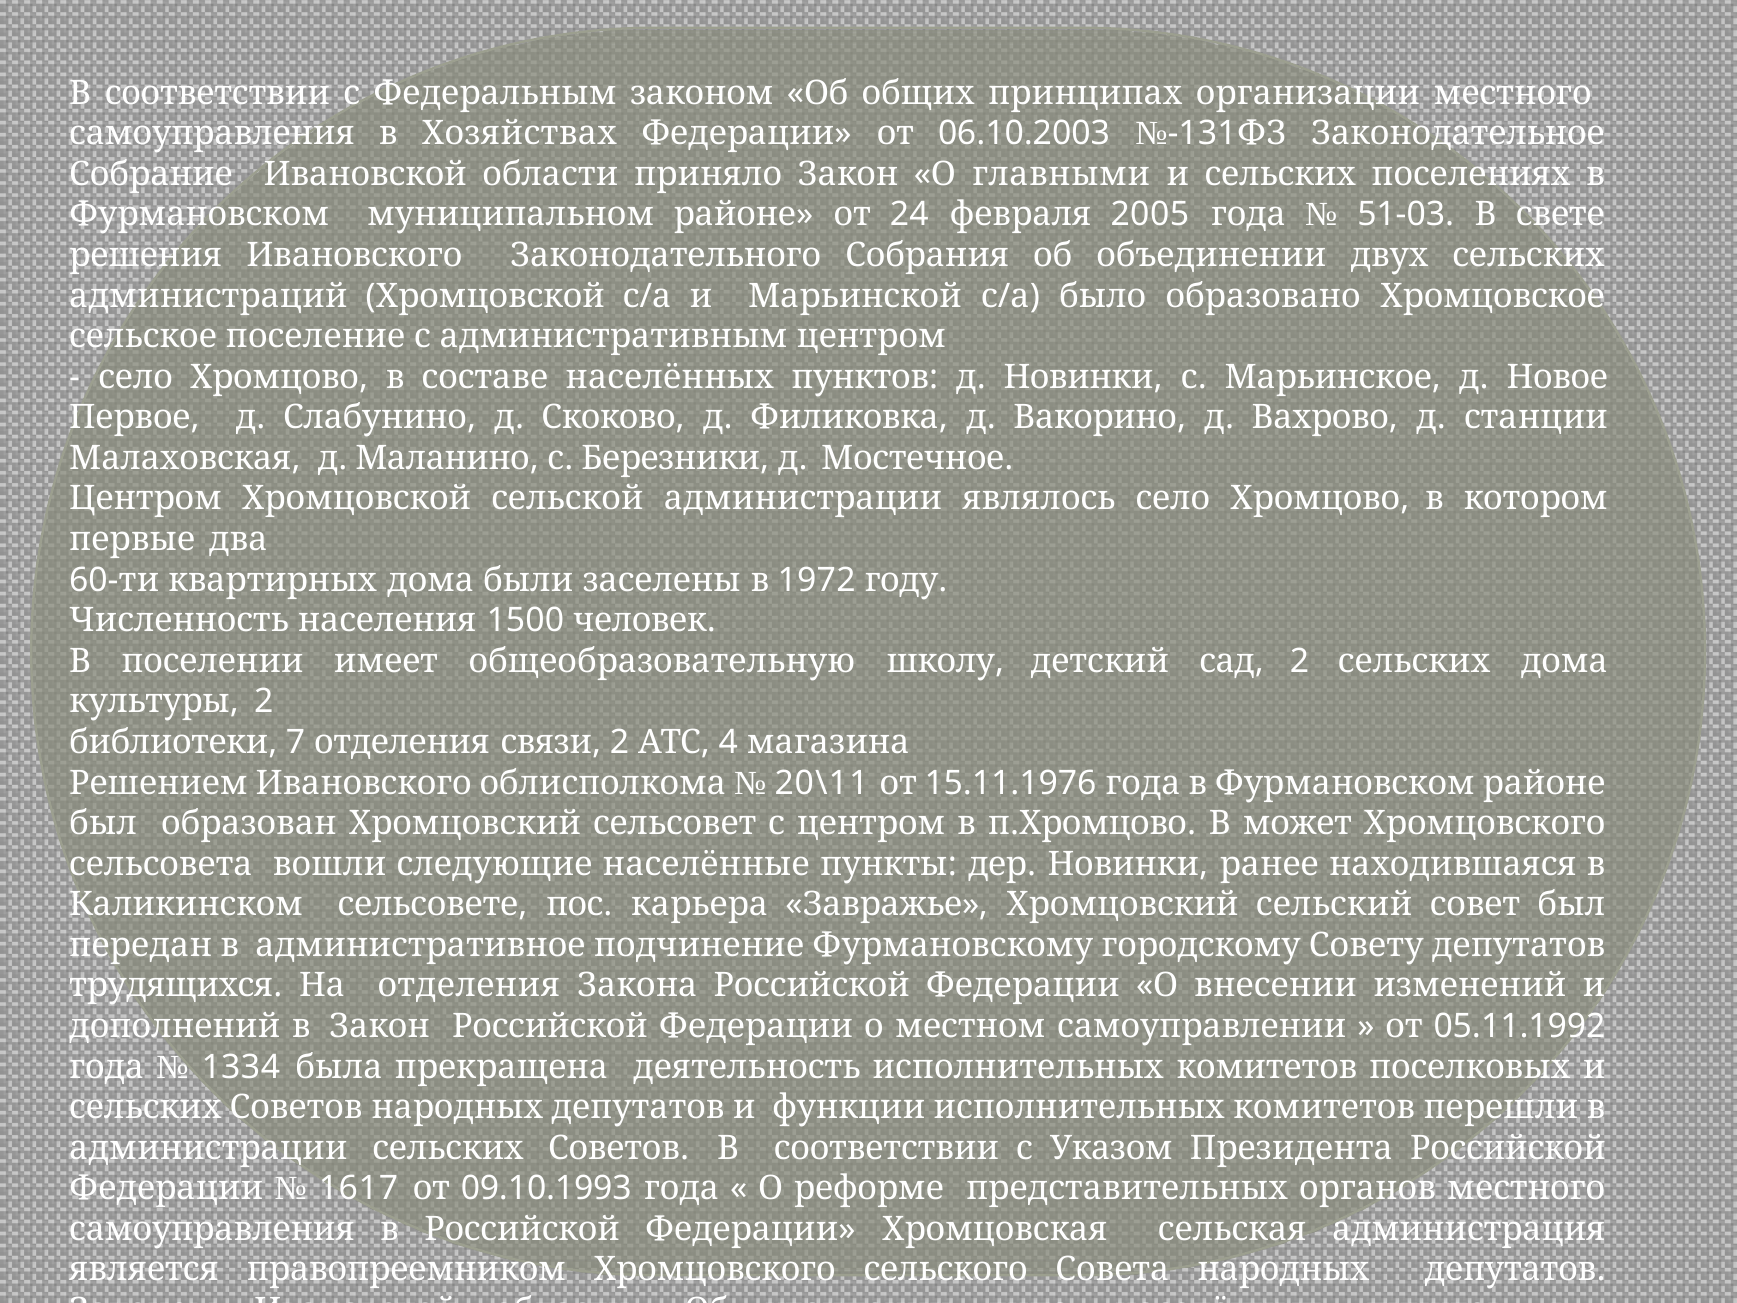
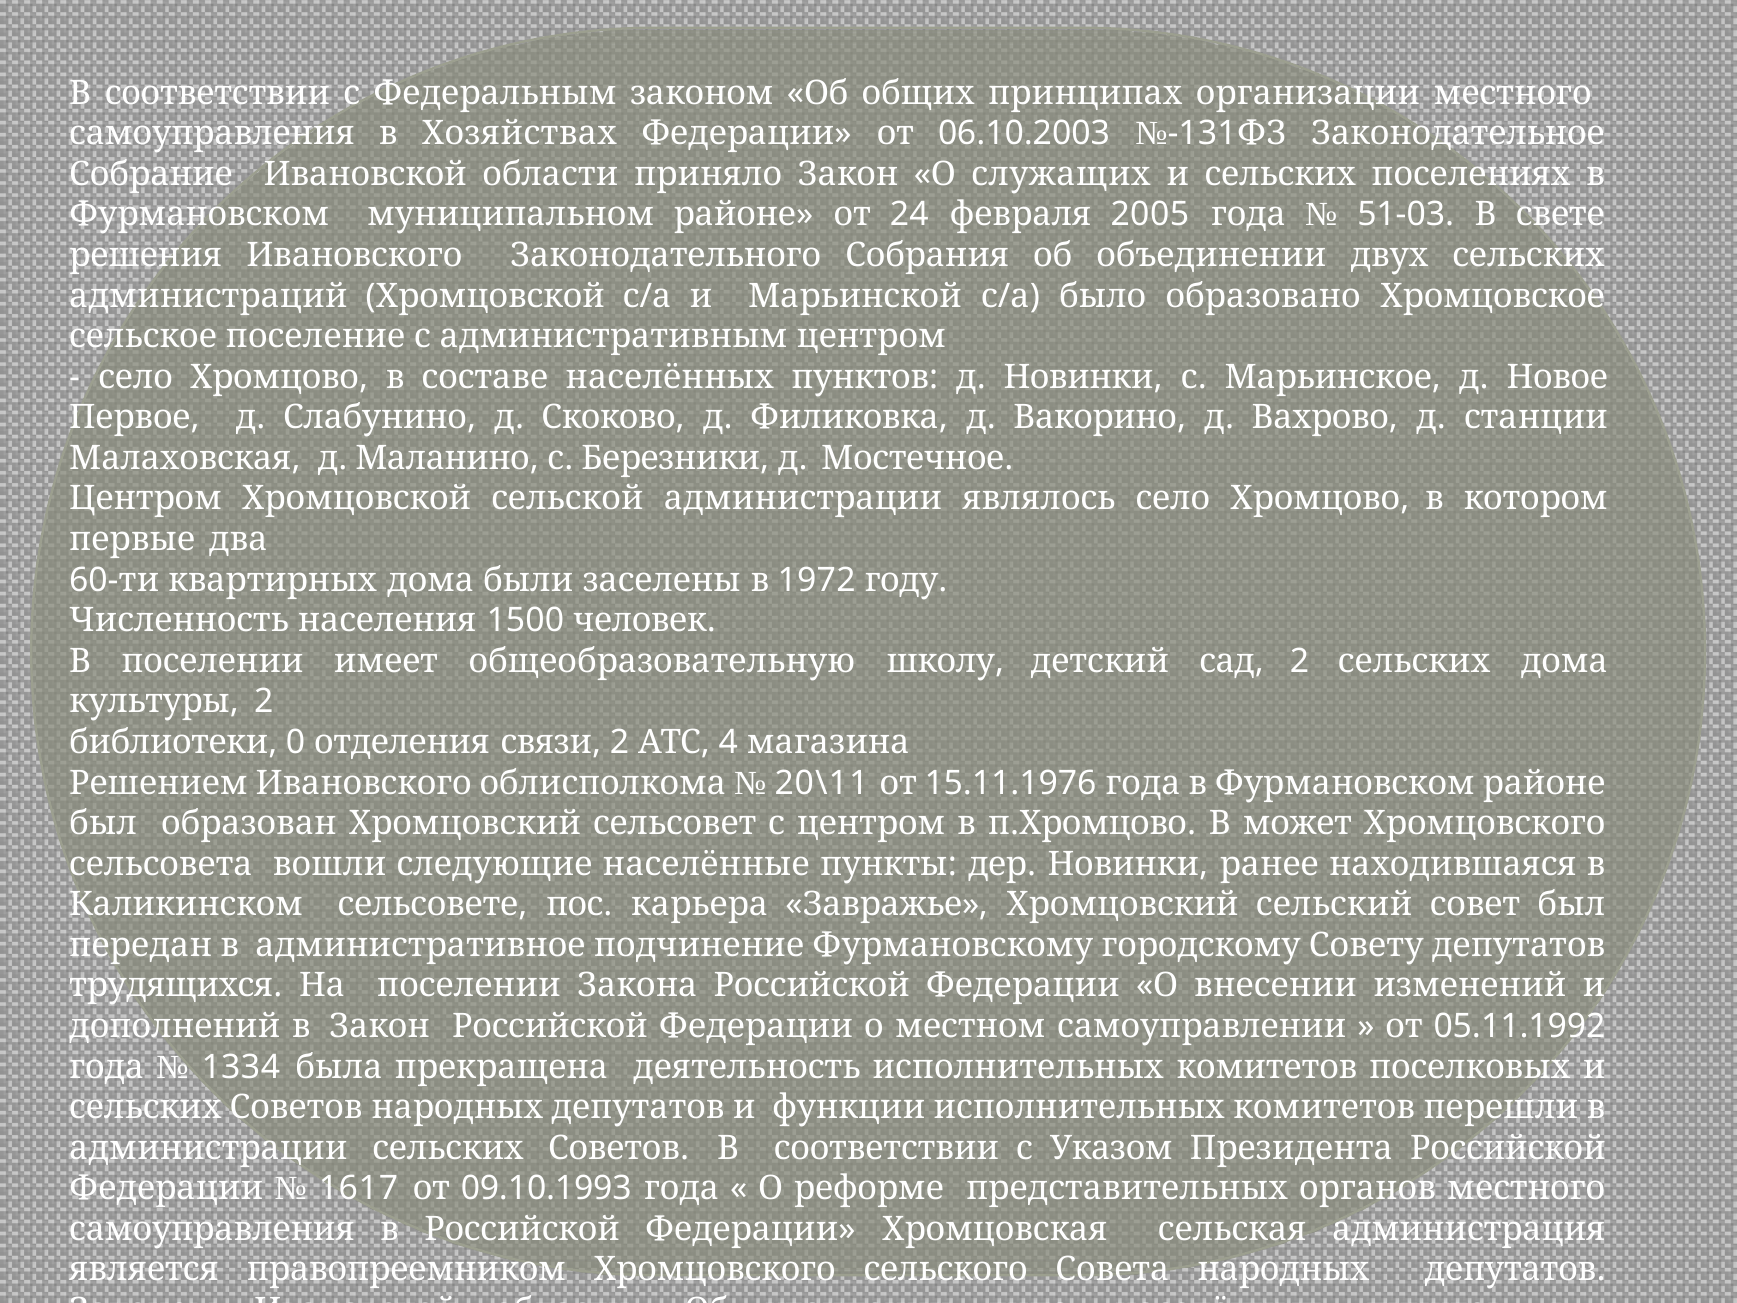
главными: главными -> служащих (1061, 174)
7: 7 -> 0 (296, 742)
На отделения: отделения -> поселении (469, 986)
